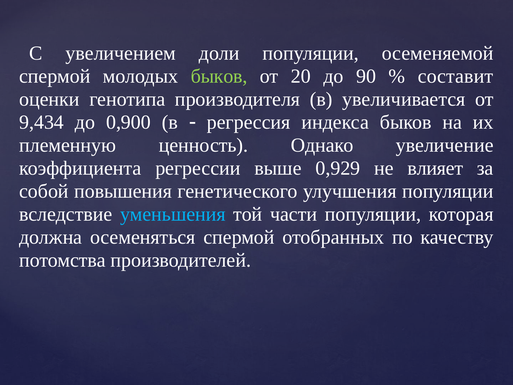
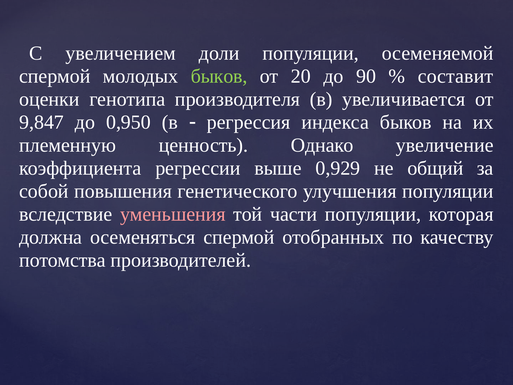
9,434: 9,434 -> 9,847 (42, 122)
0,900: 0,900 -> 0,950 (128, 122)
влияет: влияет -> общий (435, 168)
уменьшения colour: light blue -> pink (173, 214)
